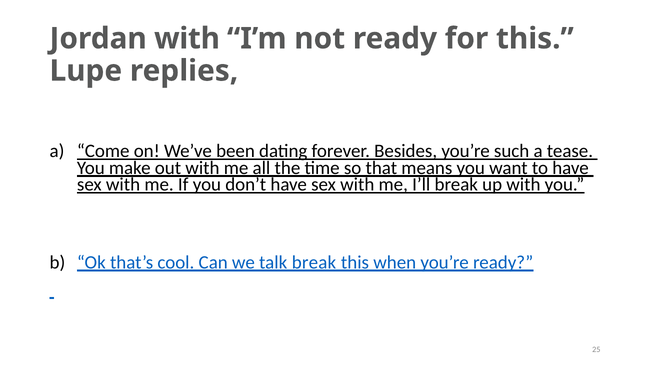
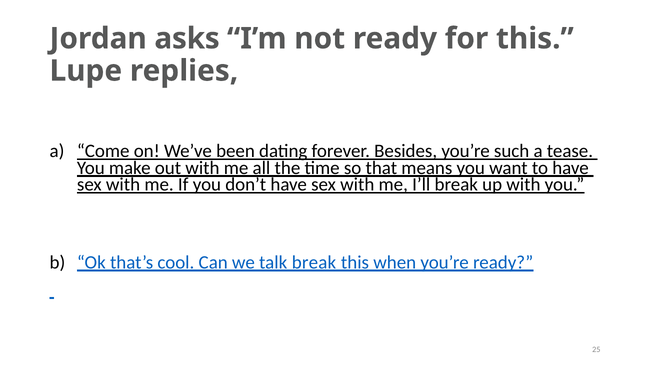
Jordan with: with -> asks (187, 38)
